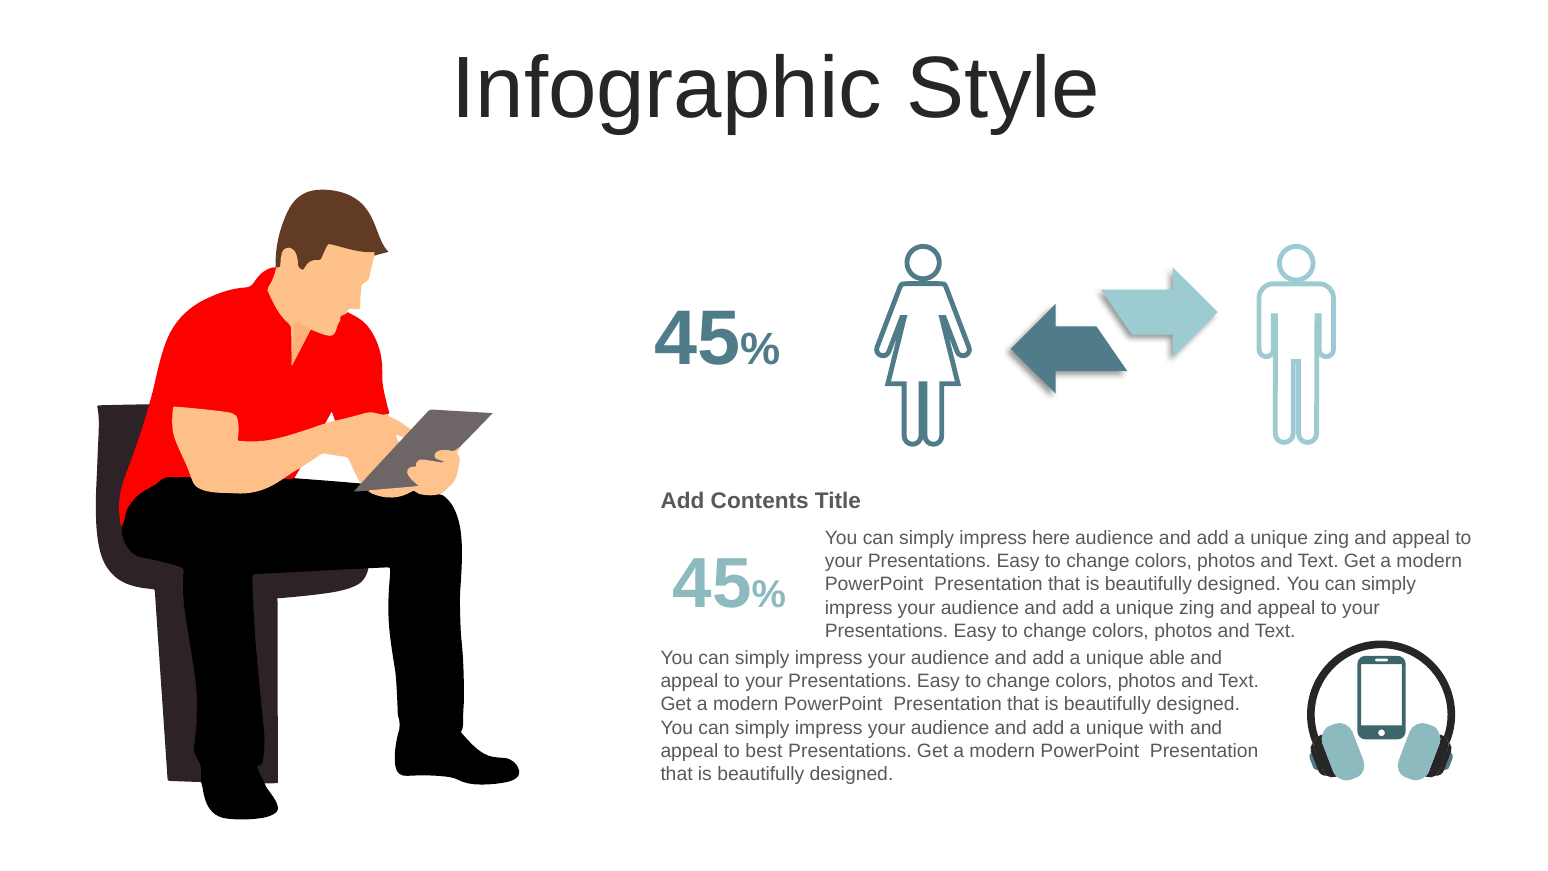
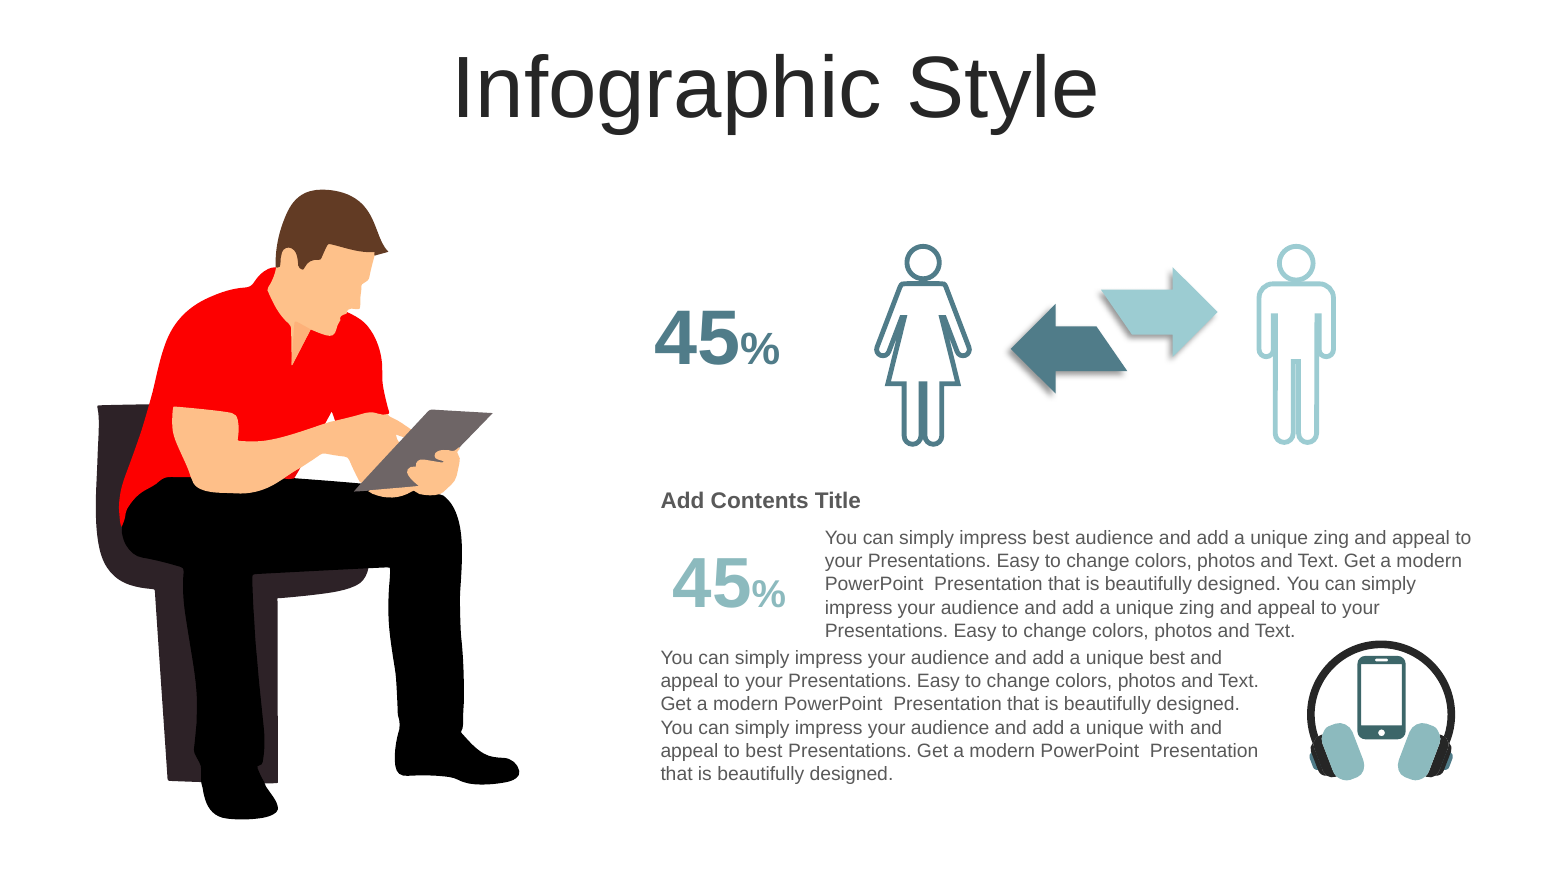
impress here: here -> best (1051, 538)
unique able: able -> best (1167, 658)
